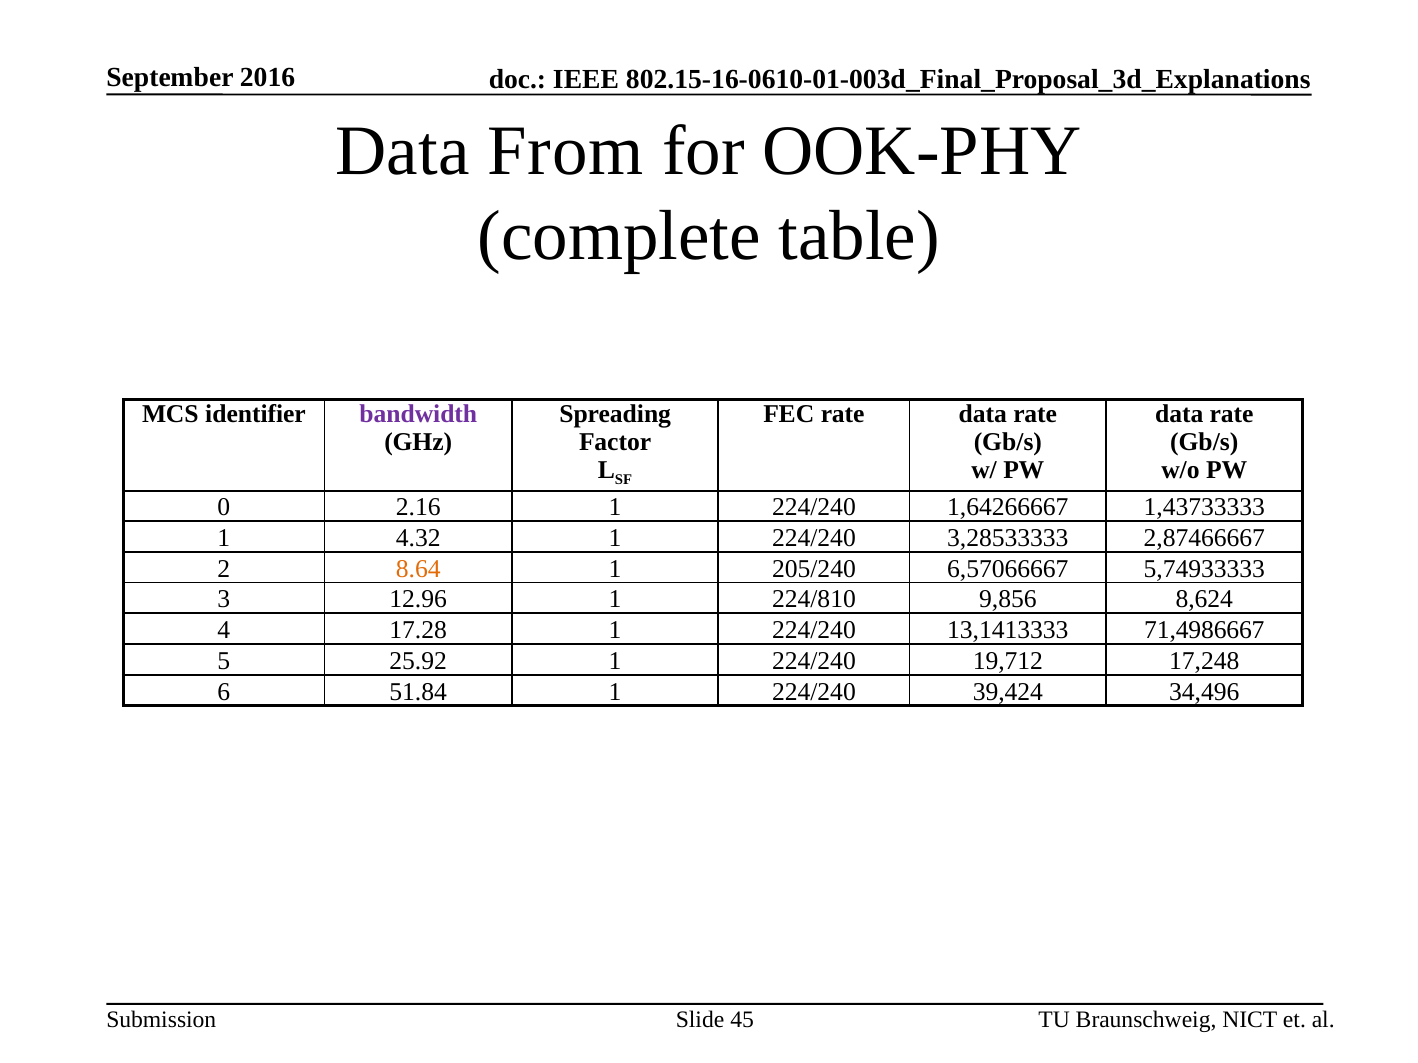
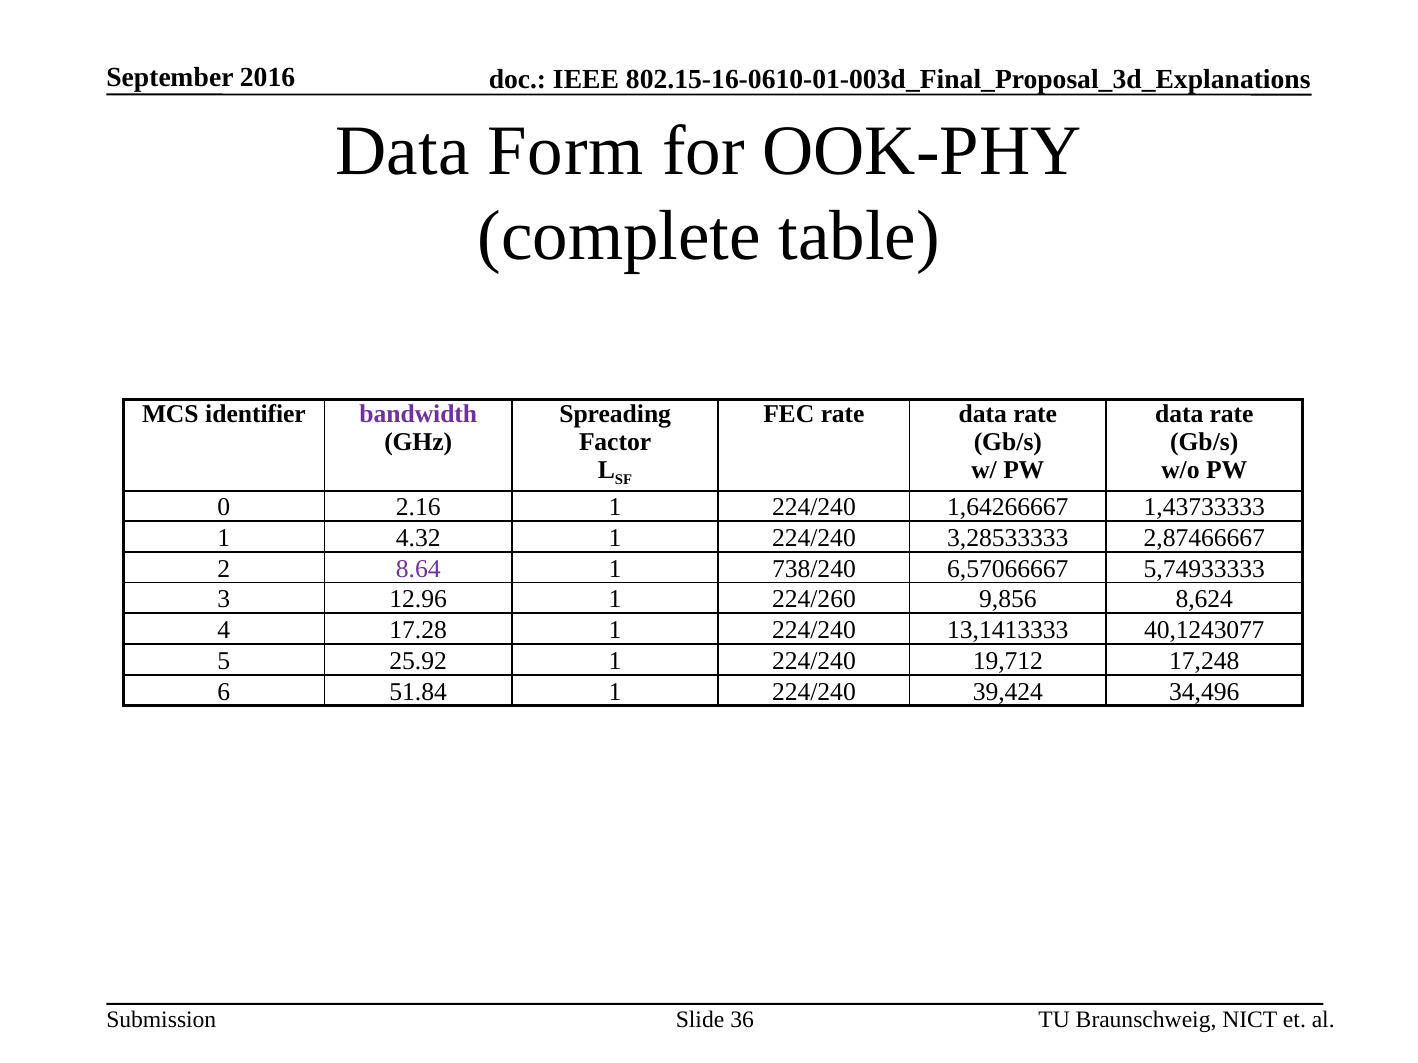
From: From -> Form (566, 151)
8.64 colour: orange -> purple (418, 569)
205/240: 205/240 -> 738/240 (814, 569)
224/810: 224/810 -> 224/260 (814, 600)
71,4986667: 71,4986667 -> 40,1243077 (1204, 630)
45: 45 -> 36 (742, 1020)
